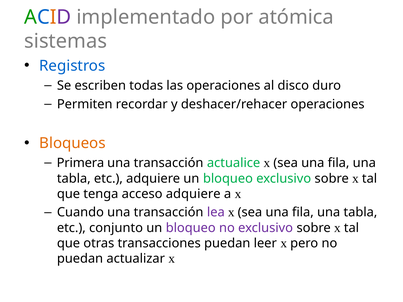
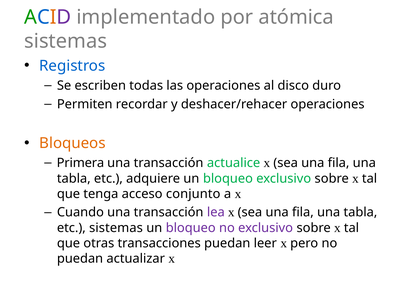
acceso adquiere: adquiere -> conjunto (193, 194)
etc conjunto: conjunto -> sistemas (116, 228)
